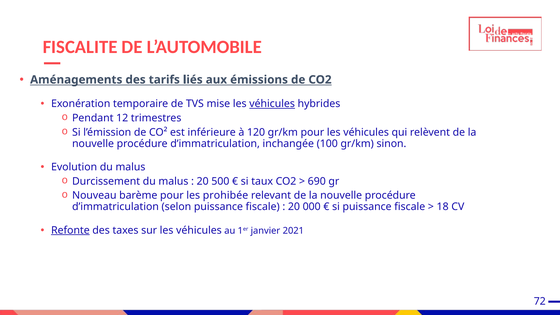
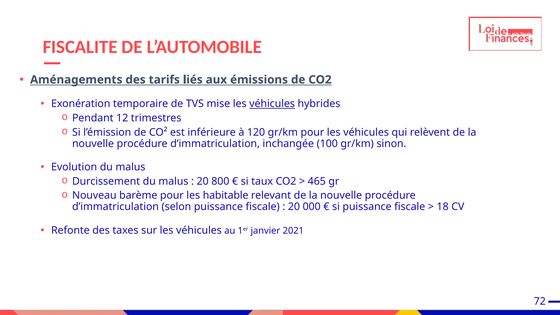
500: 500 -> 800 (220, 181)
690: 690 -> 465 (317, 181)
prohibée: prohibée -> habitable (226, 196)
Refonte underline: present -> none (70, 230)
